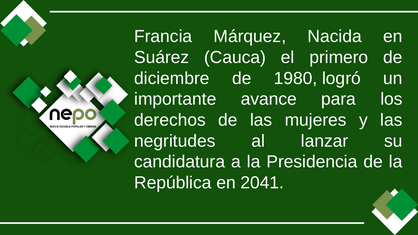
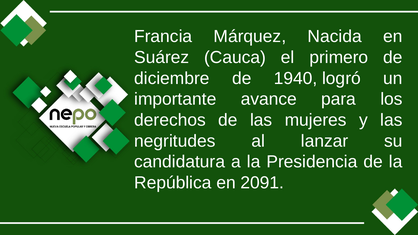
1980: 1980 -> 1940 (296, 78)
2041: 2041 -> 2091 (262, 183)
